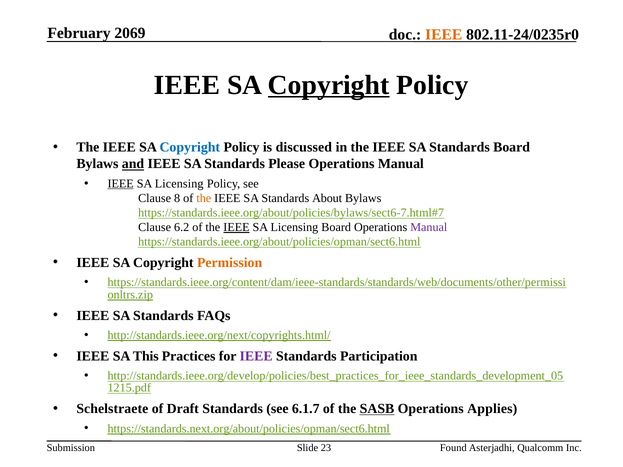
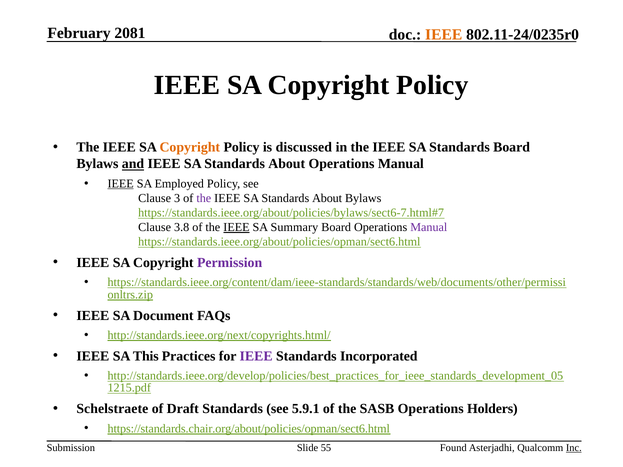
2069: 2069 -> 2081 (130, 33)
Copyright underline: present -> none (329, 85)
Copyright colour: blue -> orange (190, 147)
Please: Please -> About (287, 164)
Licensing: Licensing -> Employed (179, 184)
8: 8 -> 3 (177, 198)
the colour: orange -> purple (204, 198)
6.2: 6.2 -> 3.8 (182, 227)
Licensing: Licensing -> Summary (294, 227)
Permission colour: orange -> purple (230, 263)
Standards: Standards -> Document (163, 316)
Participation: Participation -> Incorporated (379, 356)
6.1.7: 6.1.7 -> 5.9.1 (306, 409)
SASB underline: present -> none (377, 409)
Applies: Applies -> Holders (492, 409)
https://standards.next.org/about/policies/opman/sect6.html: https://standards.next.org/about/policies/opman/sect6.html -> https://standards.chair.org/about/policies/opman/sect6.html (249, 429)
23: 23 -> 55 (326, 448)
Inc underline: none -> present (574, 448)
